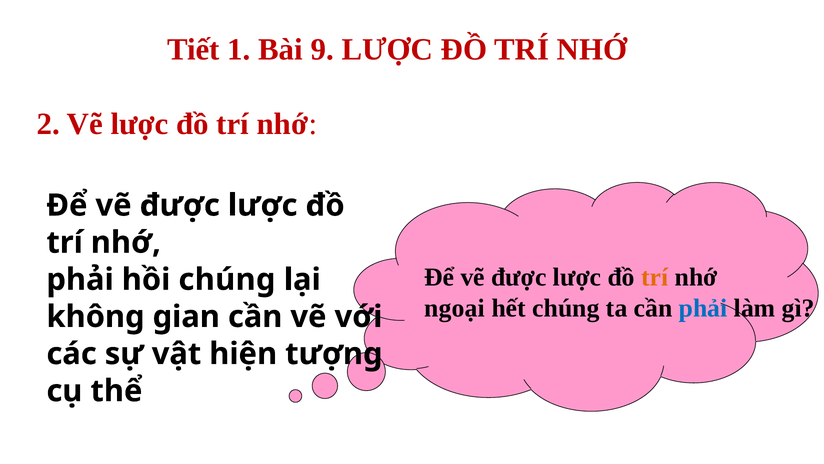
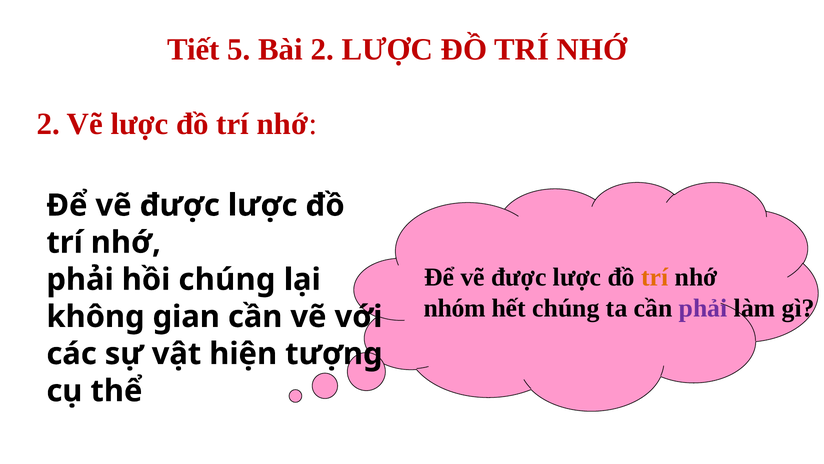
1: 1 -> 5 (239, 50)
Bài 9: 9 -> 2 (322, 50)
ngoại: ngoại -> nhóm (455, 308)
phải colour: blue -> purple (703, 308)
